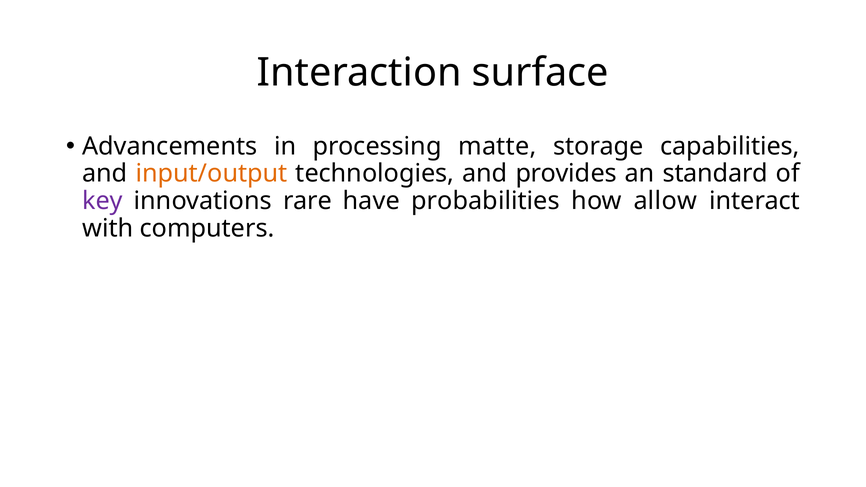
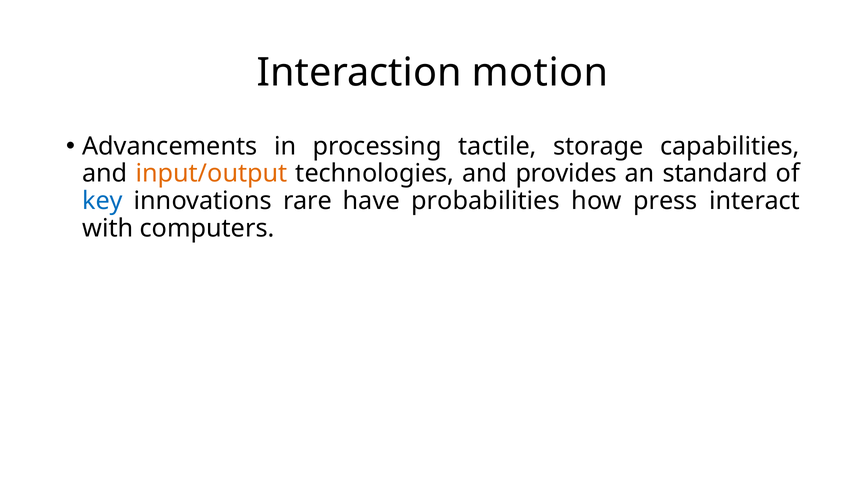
surface: surface -> motion (540, 73)
matte: matte -> tactile (497, 146)
key colour: purple -> blue (102, 201)
allow: allow -> press (665, 201)
